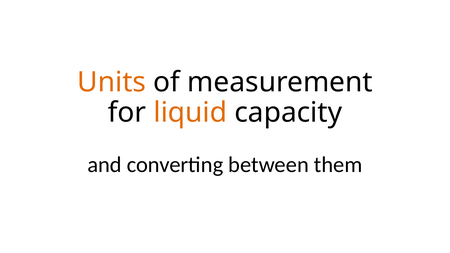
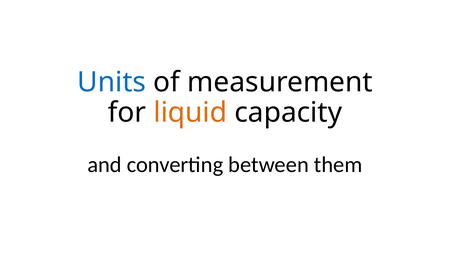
Units colour: orange -> blue (112, 82)
